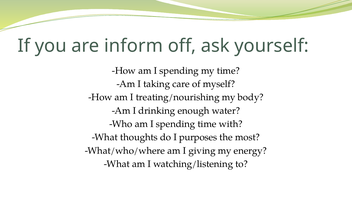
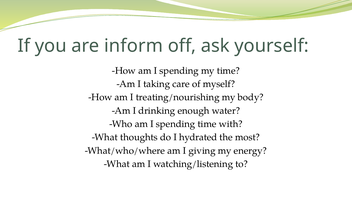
purposes: purposes -> hydrated (198, 137)
